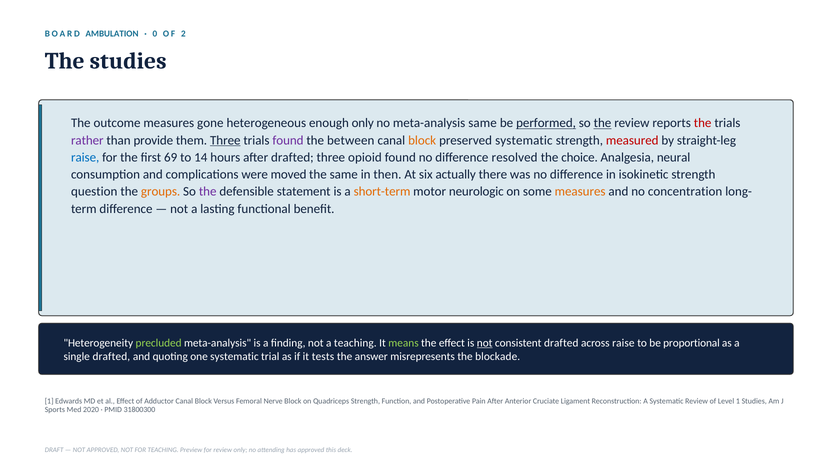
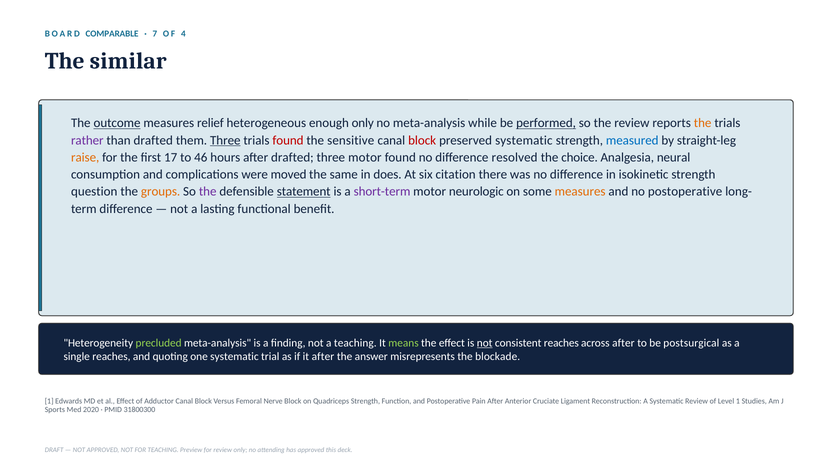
AMBULATION: AMBULATION -> COMPARABLE (112, 34)
0: 0 -> 7 (155, 34)
2: 2 -> 4 (183, 34)
The studies: studies -> similar (128, 61)
outcome underline: none -> present (117, 123)
gone: gone -> relief (210, 123)
meta-analysis same: same -> while (483, 123)
the underline: present -> none (603, 123)
the colour: red -> orange (703, 123)
than provide: provide -> drafted (153, 140)
found colour: purple -> red (288, 140)
between: between -> sensitive (351, 140)
block colour: orange -> red (422, 140)
measured colour: red -> blue (632, 140)
raise colour: blue -> orange (85, 157)
69: 69 -> 17 (171, 157)
14: 14 -> 46 (201, 157)
three opioid: opioid -> motor (365, 157)
then: then -> does (388, 175)
actually: actually -> citation (456, 175)
statement underline: none -> present (304, 192)
short-term colour: orange -> purple (382, 192)
no concentration: concentration -> postoperative (685, 192)
consistent drafted: drafted -> reaches (561, 343)
across raise: raise -> after (623, 343)
proportional: proportional -> postsurgical (691, 343)
single drafted: drafted -> reaches (111, 356)
it tests: tests -> after (323, 356)
